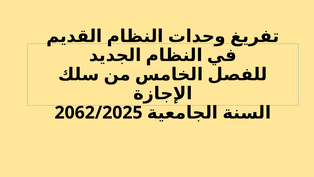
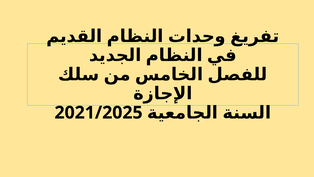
2062/2025: 2062/2025 -> 2021/2025 (99, 112)
